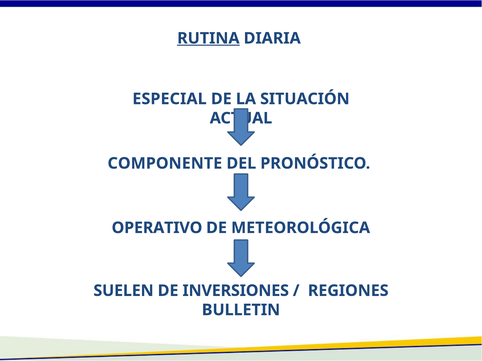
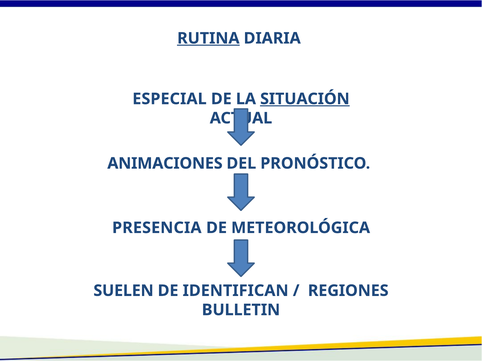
SITUACIÓN underline: none -> present (305, 99)
COMPONENTE: COMPONENTE -> ANIMACIONES (165, 164)
OPERATIVO: OPERATIVO -> PRESENCIA (157, 228)
INVERSIONES: INVERSIONES -> IDENTIFICAN (236, 291)
